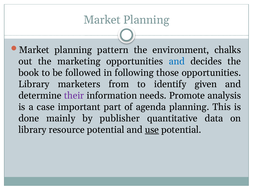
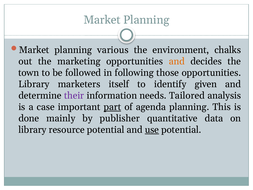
pattern: pattern -> various (113, 50)
and colour: blue -> orange (177, 61)
book: book -> town (29, 73)
from: from -> itself (119, 84)
Promote: Promote -> Tailored (187, 95)
part underline: none -> present (112, 107)
